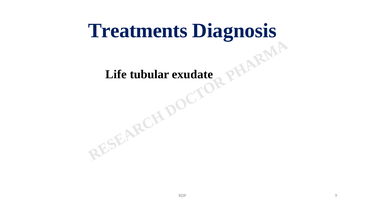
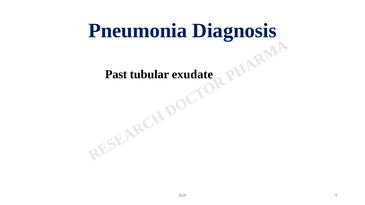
Treatments: Treatments -> Pneumonia (138, 31)
Life: Life -> Past (116, 74)
